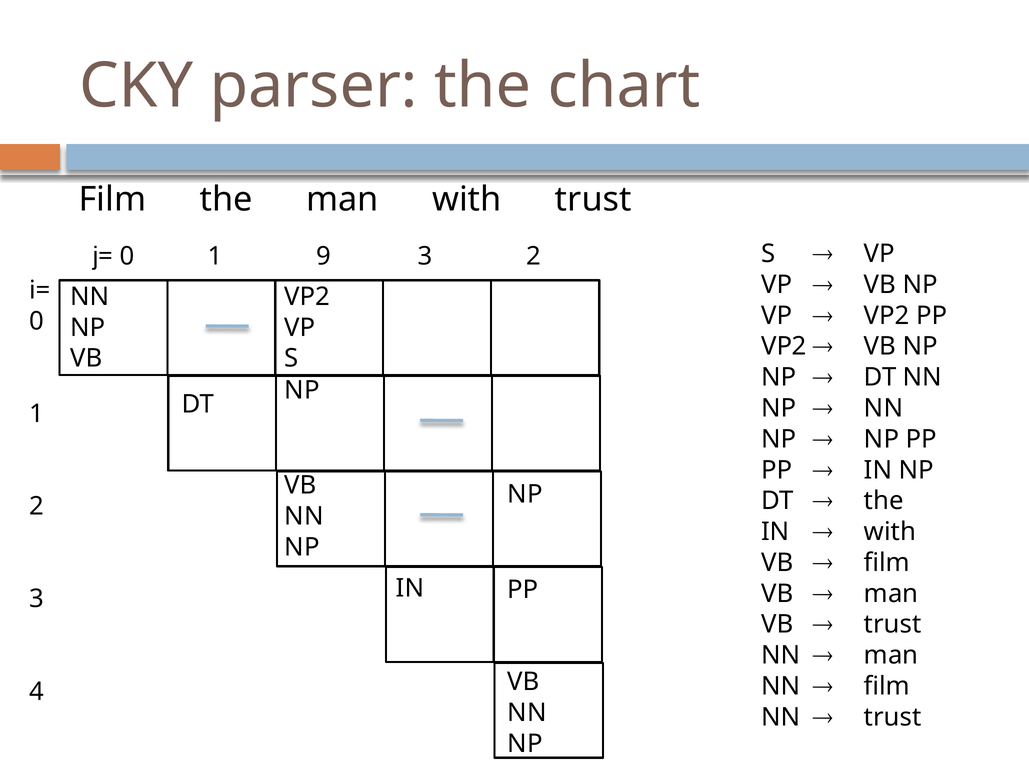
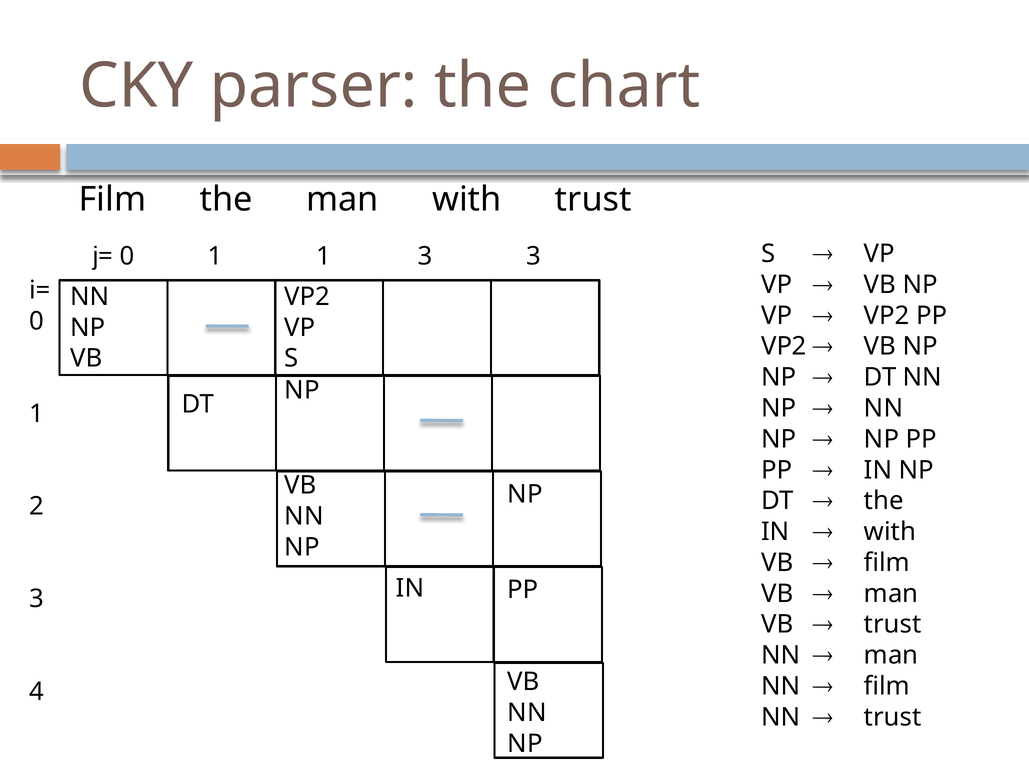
1 9: 9 -> 1 (324, 256)
3 2: 2 -> 3 (534, 256)
